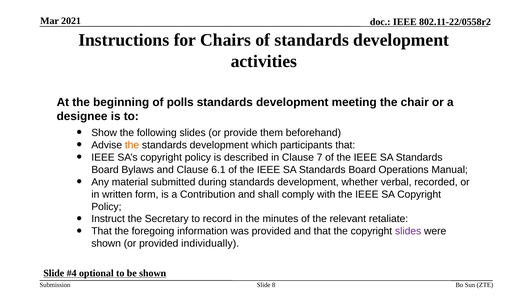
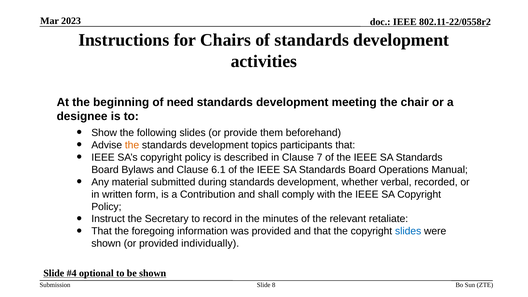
2021: 2021 -> 2023 (71, 21)
polls: polls -> need (180, 102)
which: which -> topics (264, 145)
slides colour: purple -> blue (408, 231)
